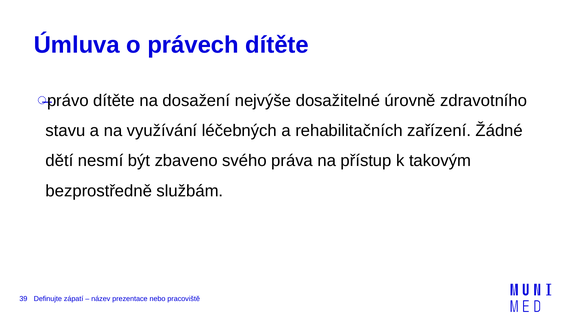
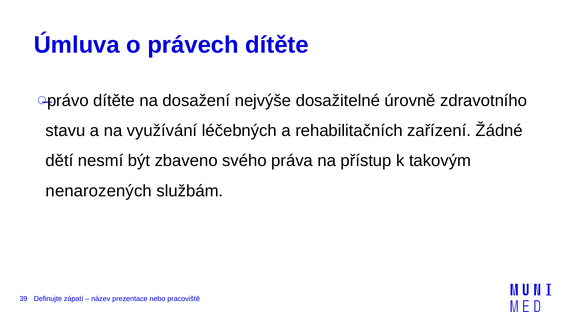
bezprostředně: bezprostředně -> nenarozených (99, 191)
